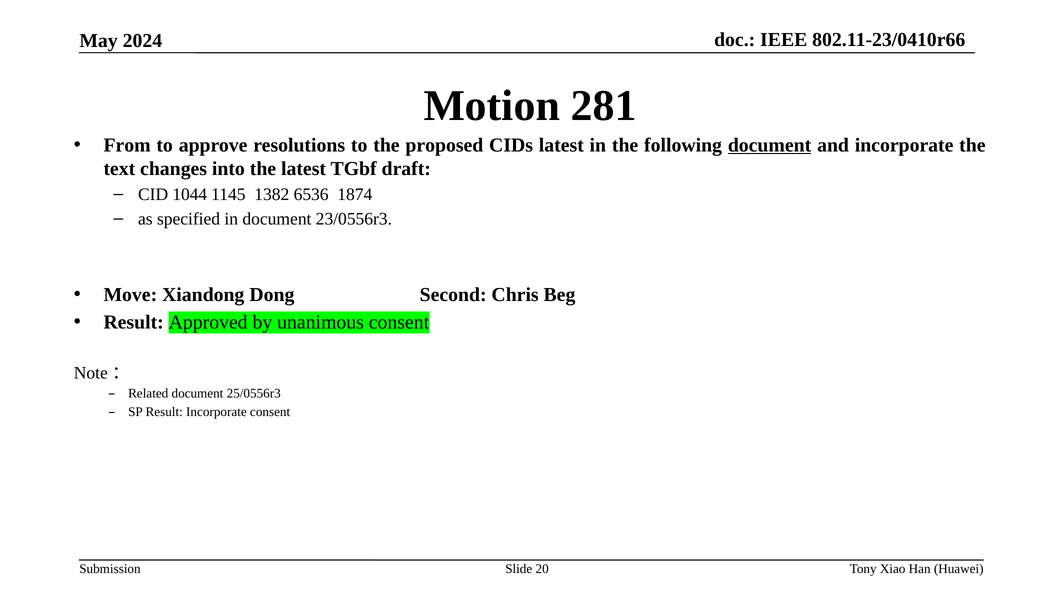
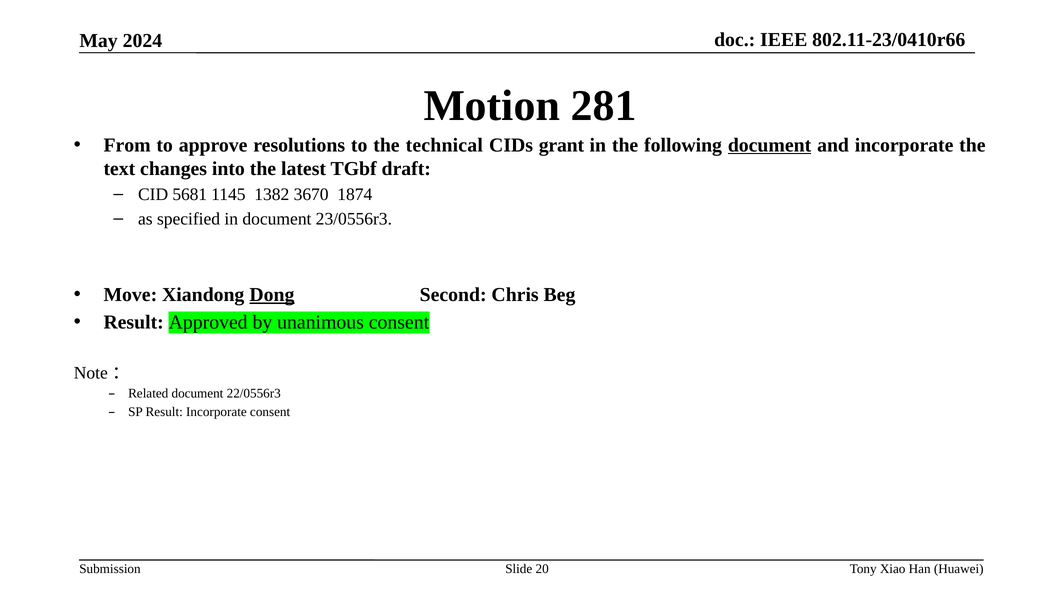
proposed: proposed -> technical (444, 145)
CIDs latest: latest -> grant (561, 145)
1044: 1044 -> 5681 (190, 194)
6536: 6536 -> 3670 (311, 194)
Dong underline: none -> present (272, 295)
25/0556r3: 25/0556r3 -> 22/0556r3 (254, 394)
